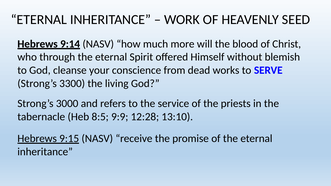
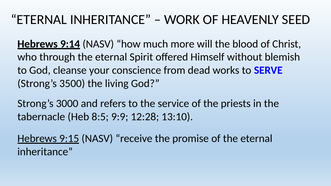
3300: 3300 -> 3500 (72, 84)
